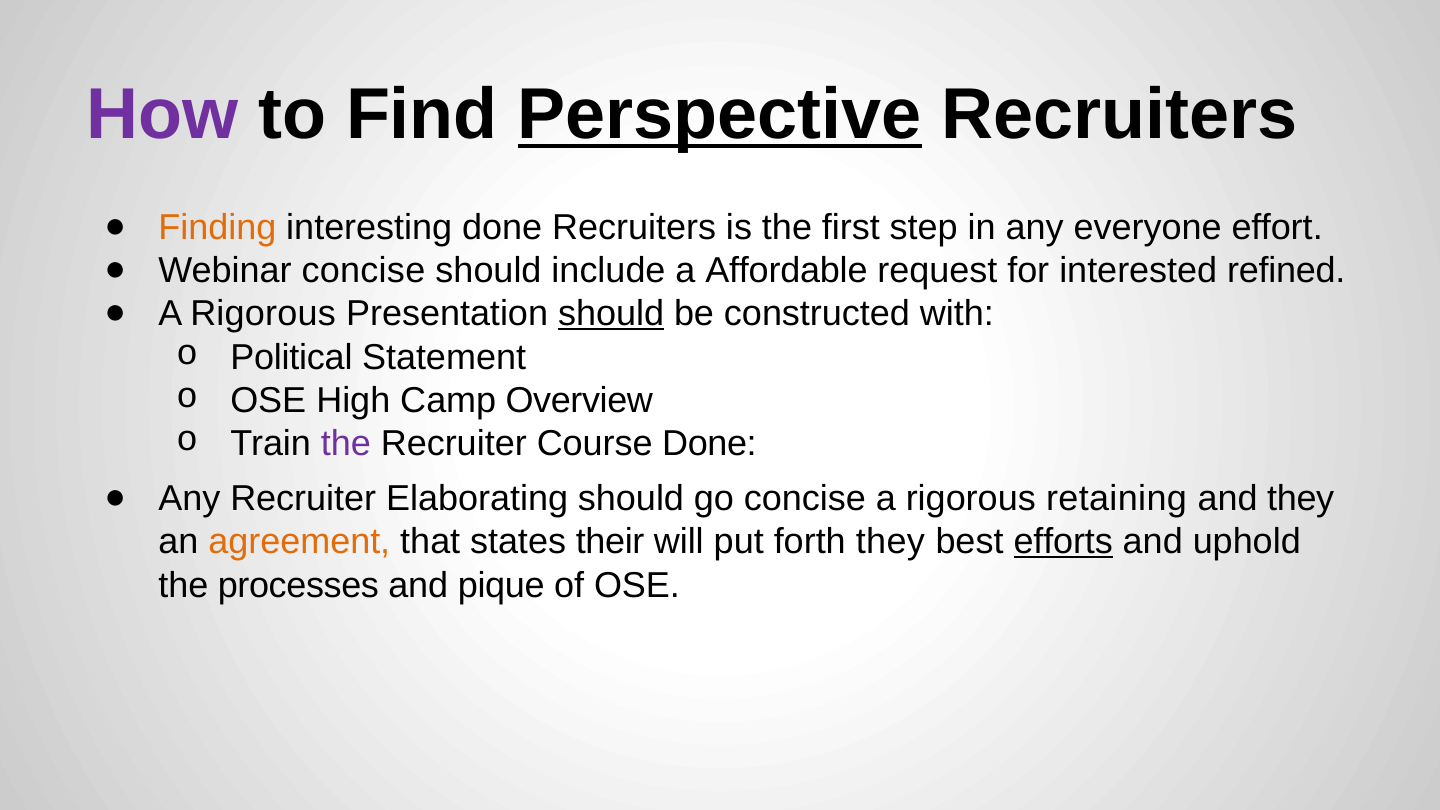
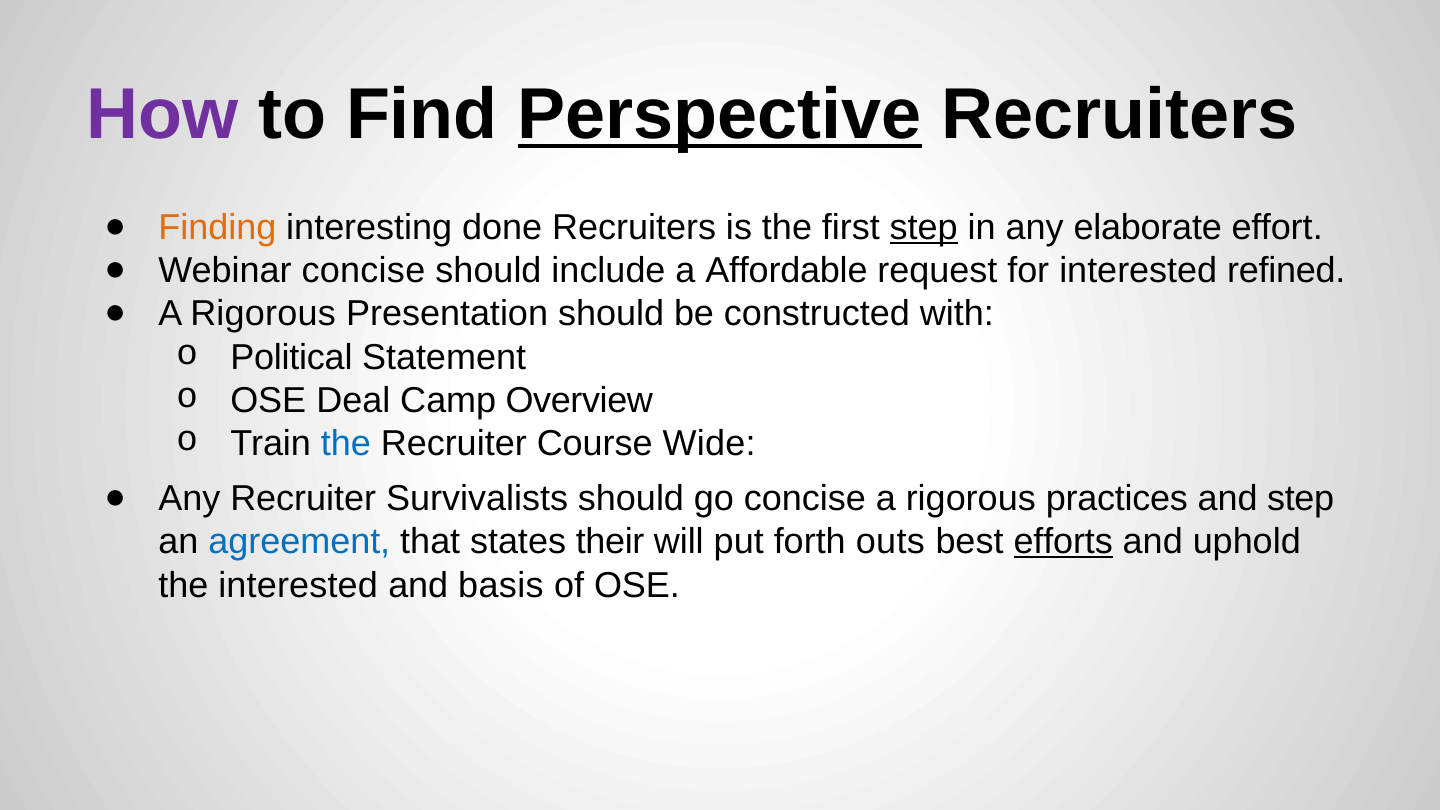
step underline: none -> present (924, 228)
everyone: everyone -> elaborate (1148, 228)
should underline: present -> none (611, 314)
High: High -> Deal (353, 400)
the colour: purple -> blue (346, 444)
Course Done: Done -> Wide (709, 444)
Elaborating: Elaborating -> Survivalists (477, 499)
retaining: retaining -> practices (1117, 499)
and they: they -> step (1301, 499)
agreement colour: orange -> blue (299, 542)
forth they: they -> outs (890, 542)
the processes: processes -> interested (298, 585)
pique: pique -> basis (501, 585)
